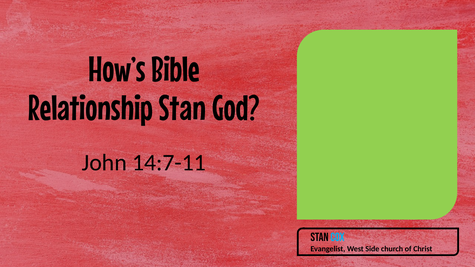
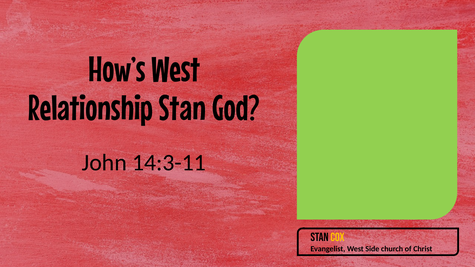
How’s Bible: Bible -> West (176, 70)
14:7-11: 14:7-11 -> 14:3-11 (169, 163)
Cox colour: light blue -> yellow (337, 238)
